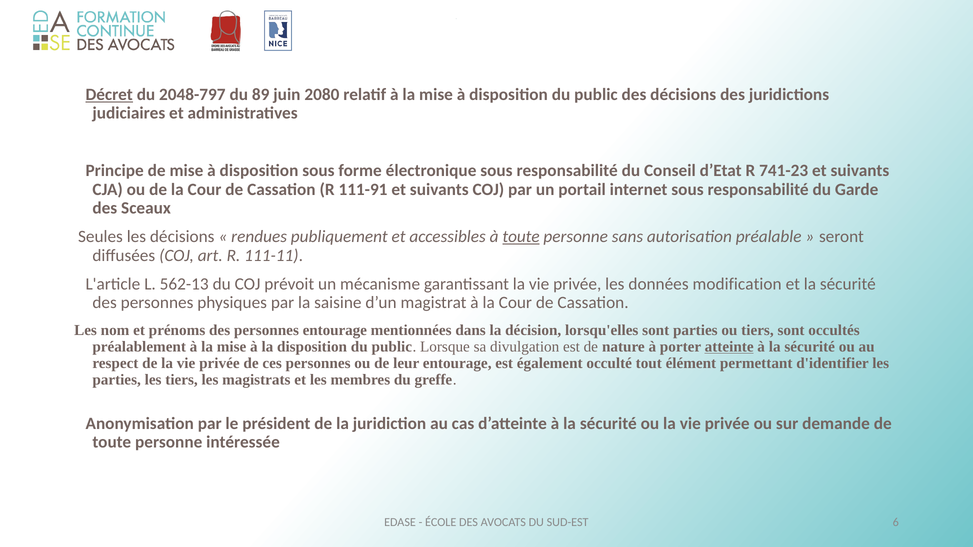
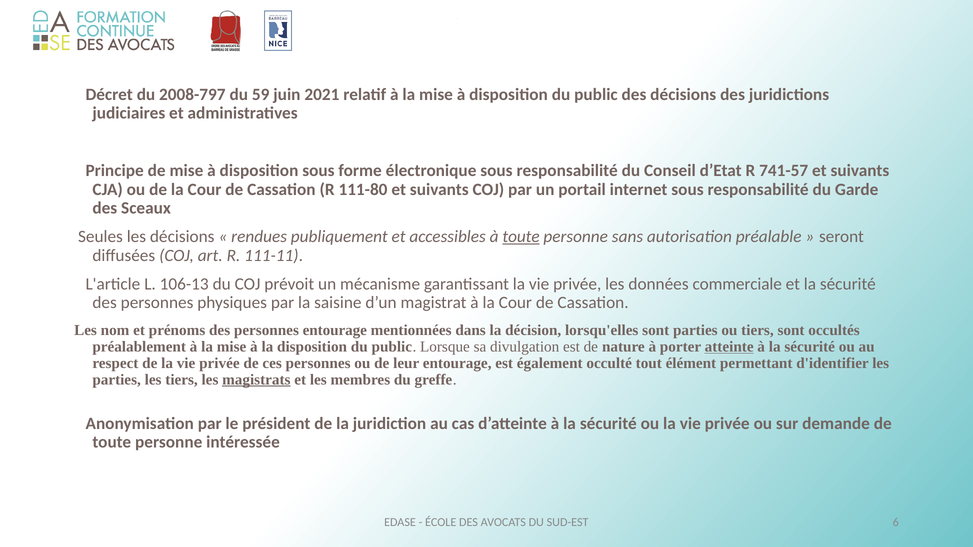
Décret underline: present -> none (109, 95)
2048-797: 2048-797 -> 2008-797 (192, 95)
89: 89 -> 59 (261, 95)
2080: 2080 -> 2021 (322, 95)
741-23: 741-23 -> 741-57 (784, 171)
111-91: 111-91 -> 111-80 (363, 189)
562-13: 562-13 -> 106-13 (184, 284)
modification: modification -> commerciale (737, 284)
magistrats underline: none -> present (256, 380)
